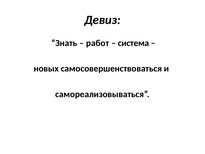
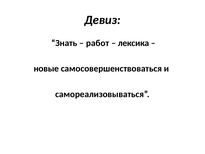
система: система -> лексика (133, 43)
новых: новых -> новые (46, 69)
